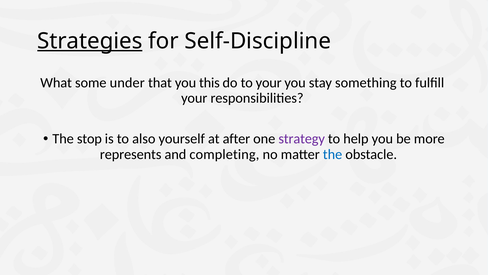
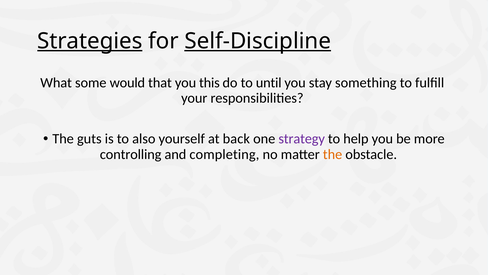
Self-Discipline underline: none -> present (258, 41)
under: under -> would (127, 82)
to your: your -> until (269, 82)
stop: stop -> guts (89, 139)
after: after -> back (236, 139)
represents: represents -> controlling (131, 154)
the colour: blue -> orange (333, 154)
